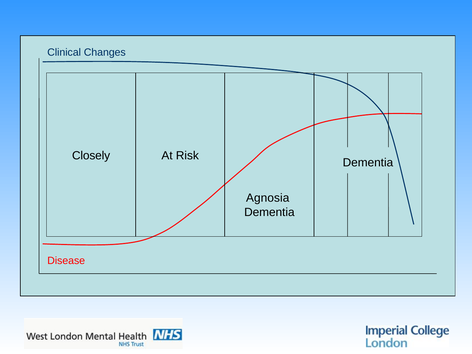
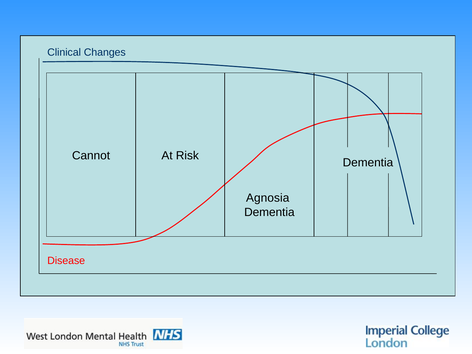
Closely: Closely -> Cannot (91, 156)
